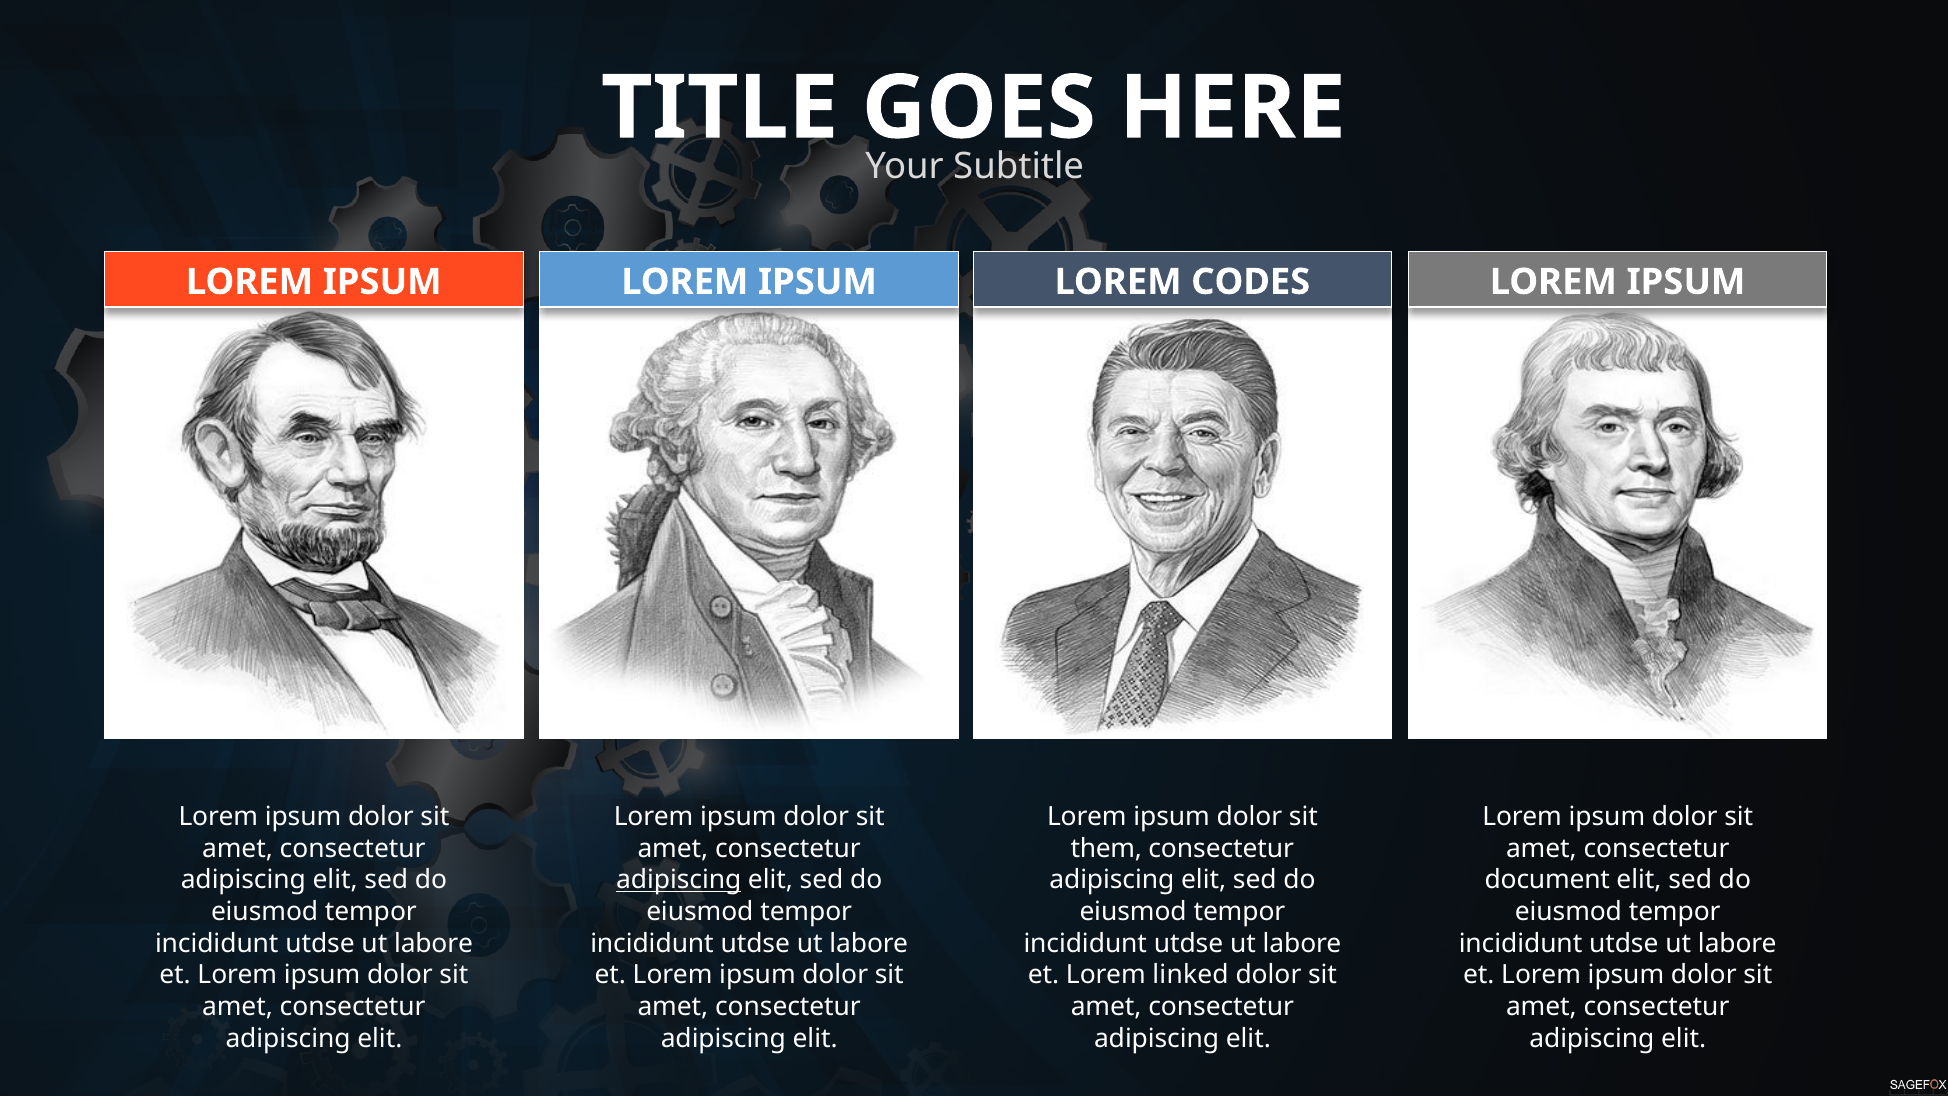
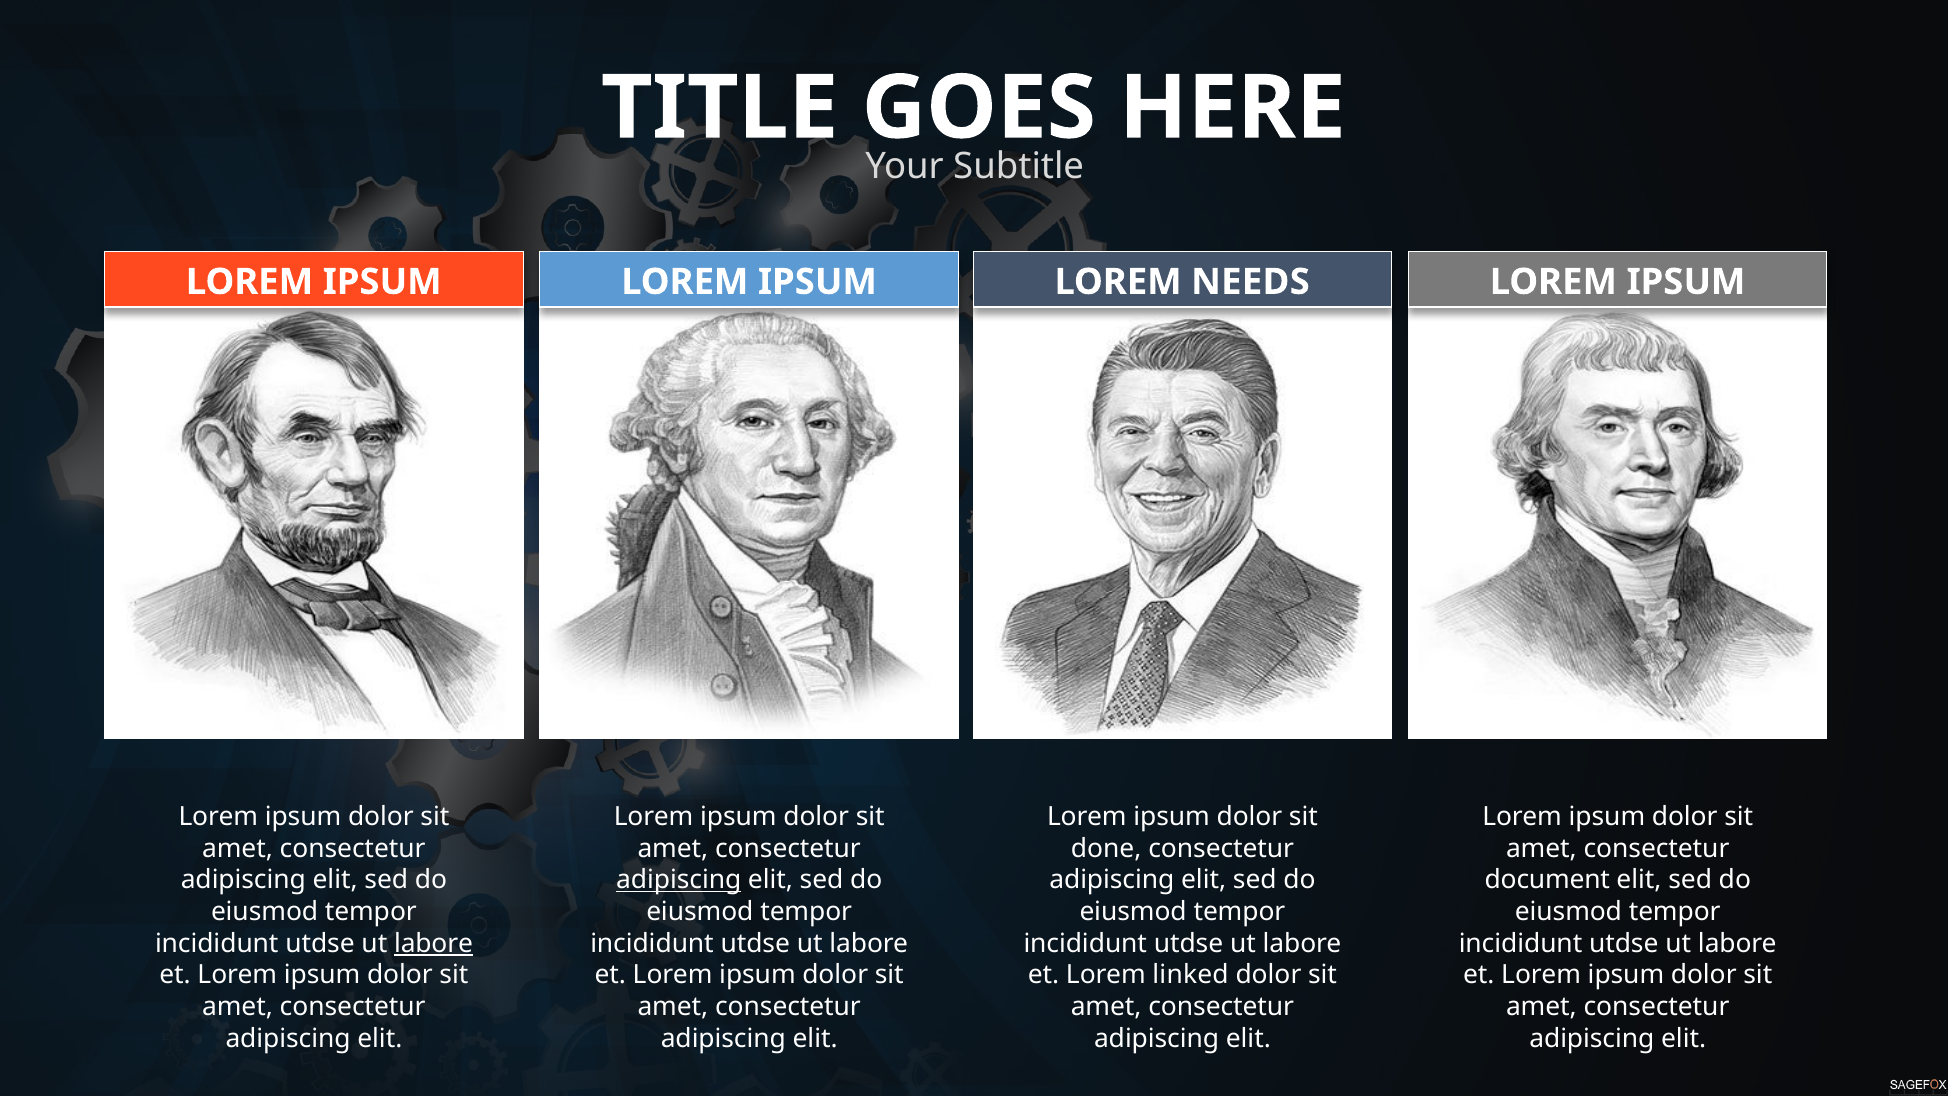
CODES: CODES -> NEEDS (1250, 282)
them: them -> done (1106, 848)
labore underline: none -> present (434, 943)
